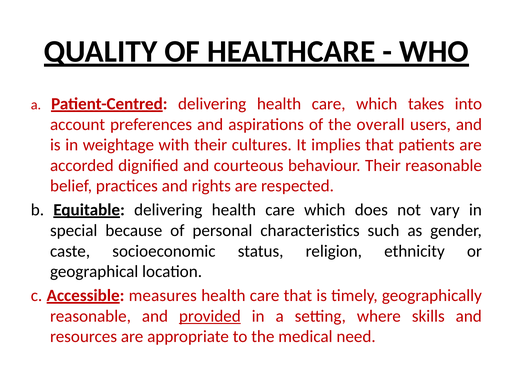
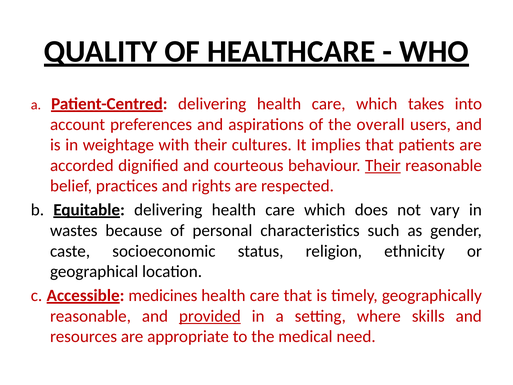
Their underline: none -> present (383, 165)
special: special -> wastes (74, 230)
measures: measures -> medicines (163, 295)
